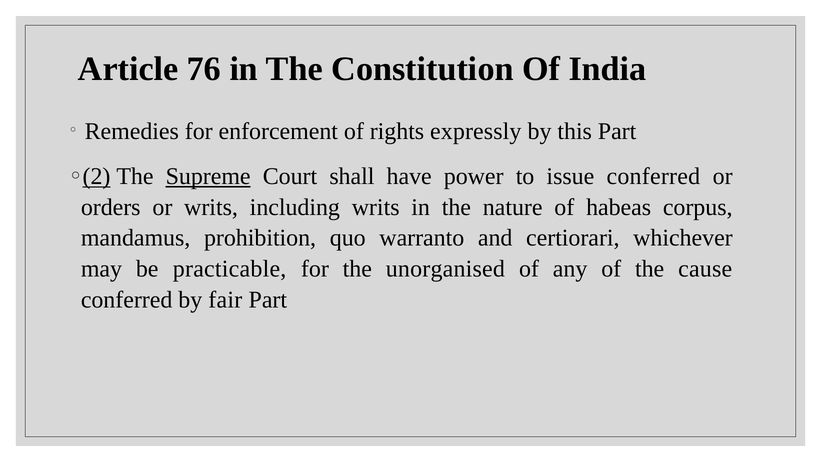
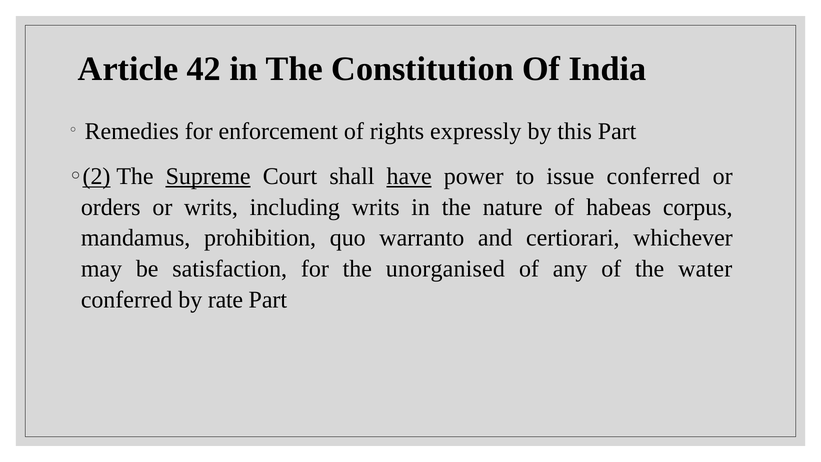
76: 76 -> 42 (204, 69)
have underline: none -> present (409, 176)
practicable: practicable -> satisfaction (230, 269)
cause: cause -> water (705, 269)
fair: fair -> rate (226, 299)
